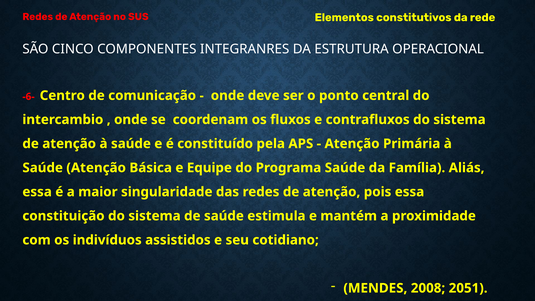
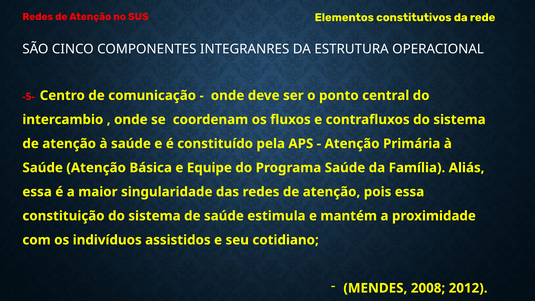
-6-: -6- -> -5- (28, 97)
2051: 2051 -> 2012 (468, 288)
